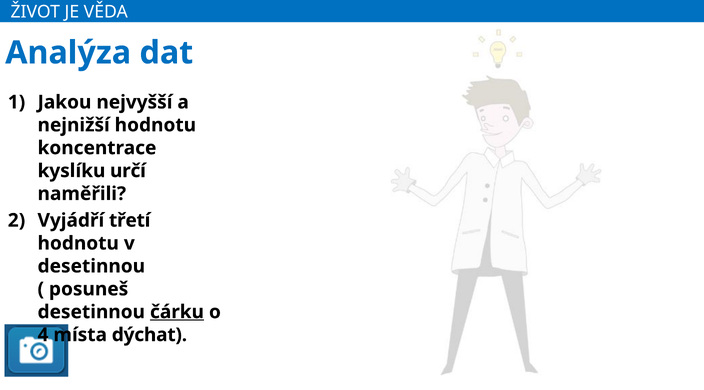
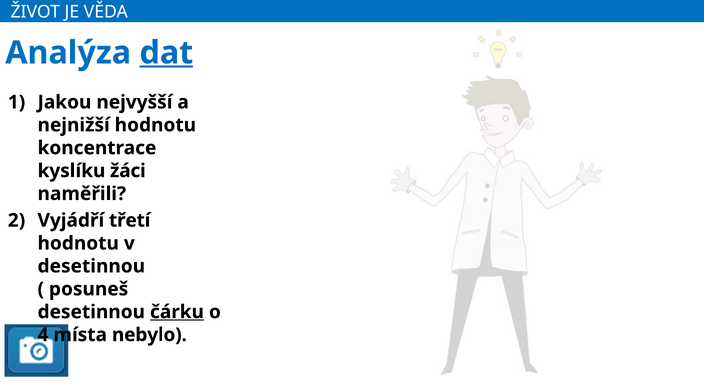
dat underline: none -> present (166, 53)
určí: určí -> žáci (128, 171)
dýchat: dýchat -> nebylo (149, 335)
